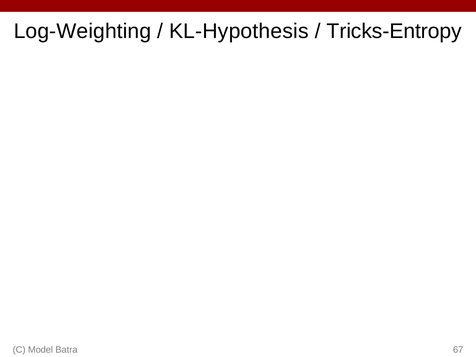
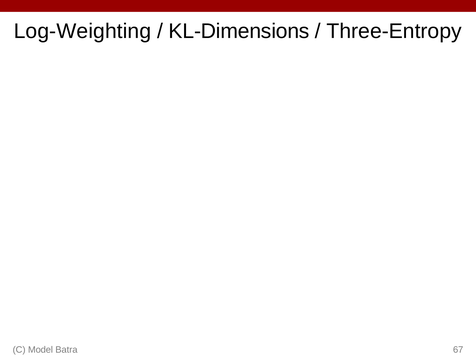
KL-Hypothesis: KL-Hypothesis -> KL-Dimensions (239, 31)
Tricks-Entropy: Tricks-Entropy -> Three-Entropy (394, 31)
